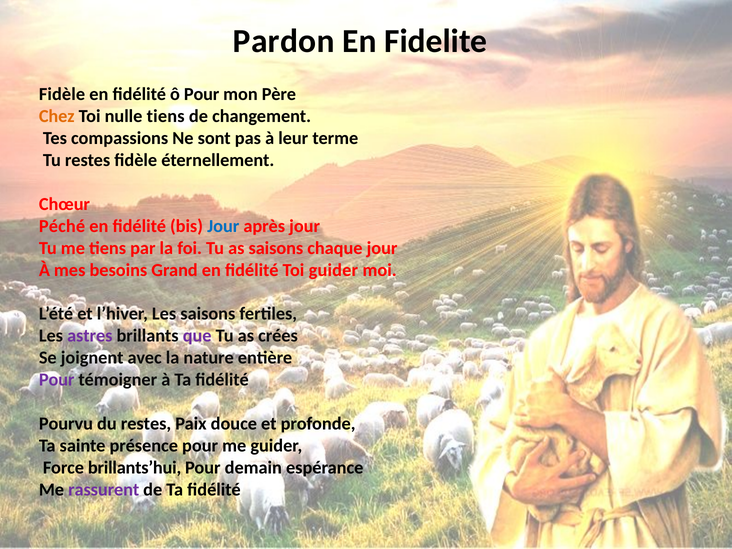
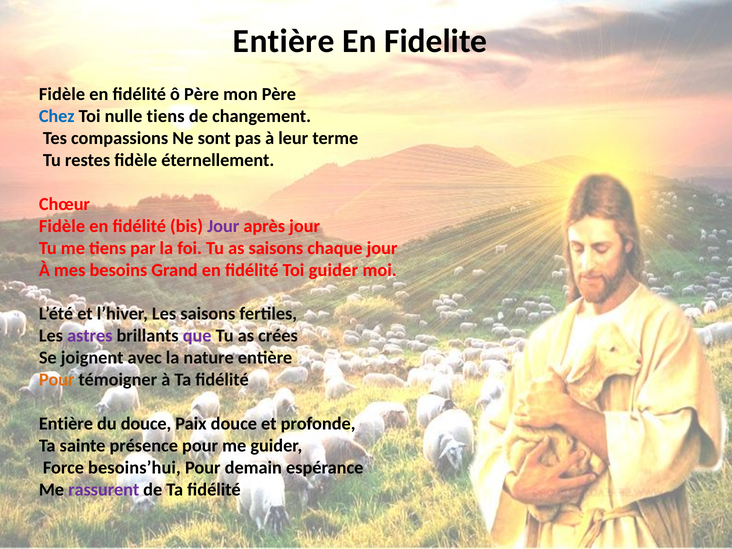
Pardon: Pardon -> Entière (284, 41)
ô Pour: Pour -> Père (201, 94)
Chez colour: orange -> blue (57, 116)
Péché: Péché -> Fidèle (62, 226)
Jour colour: blue -> purple (223, 226)
Pour colour: purple -> orange (57, 380)
Pourvu: Pourvu -> Entière (66, 424)
du restes: restes -> douce (146, 424)
brillants’hui: brillants’hui -> besoins’hui (134, 468)
